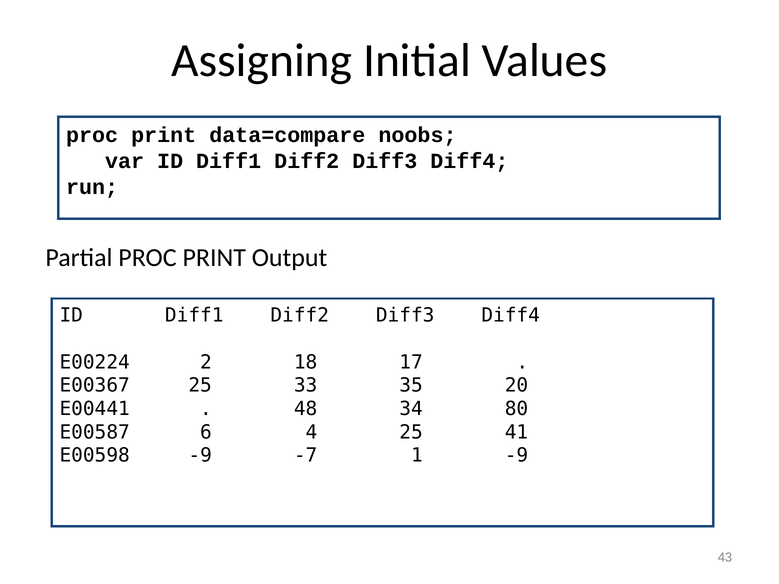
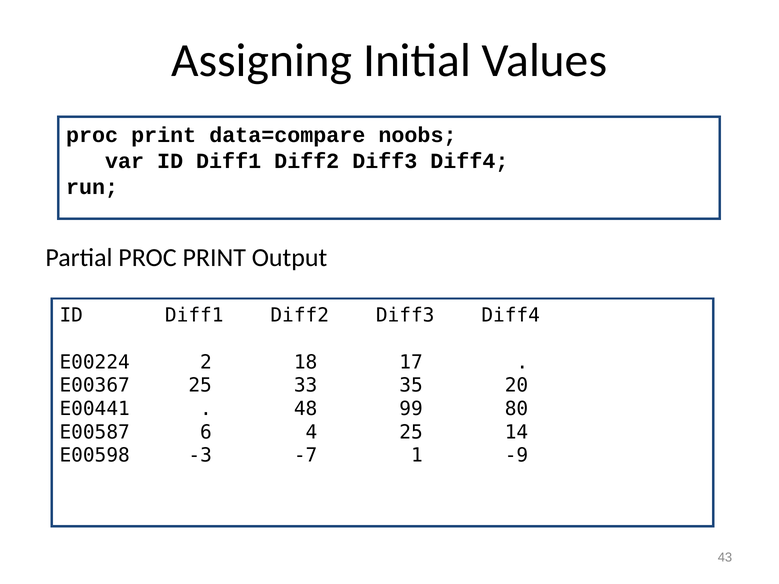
34: 34 -> 99 (411, 409)
41: 41 -> 14 (516, 432)
E00598 -9: -9 -> -3 (200, 456)
